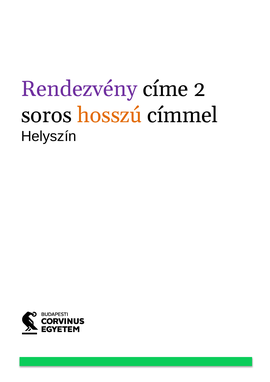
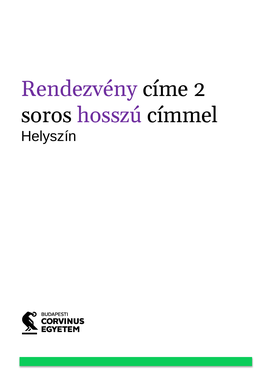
hosszú colour: orange -> purple (110, 115)
